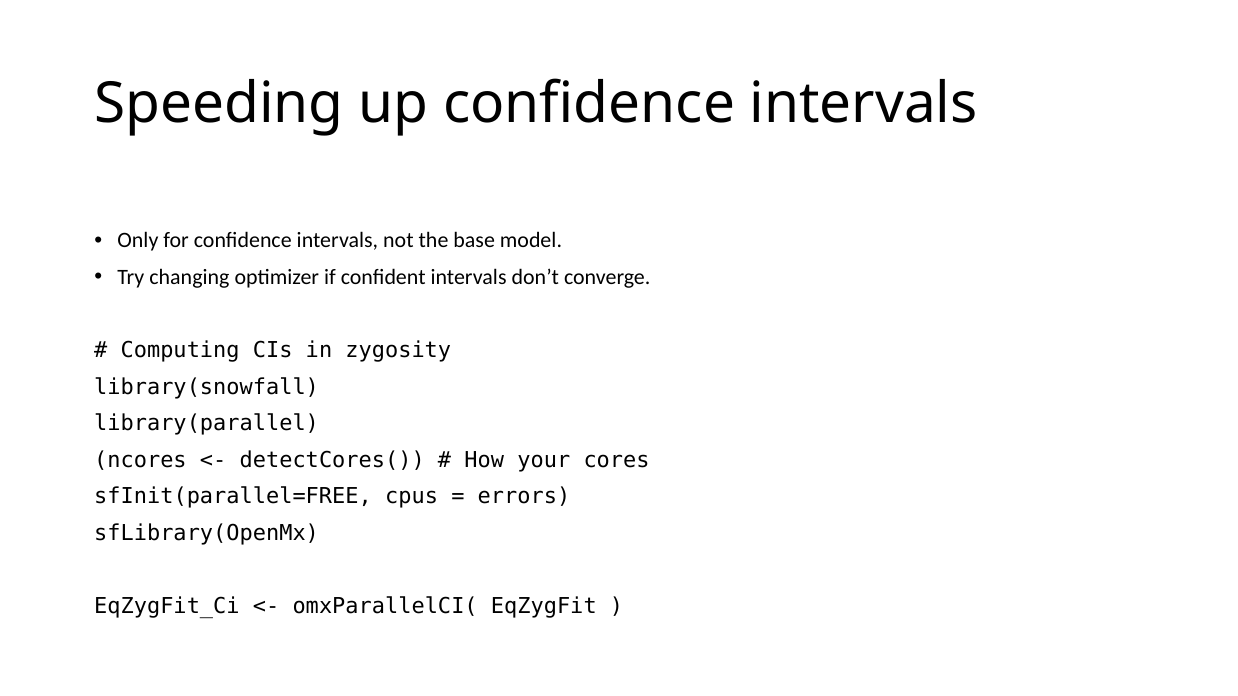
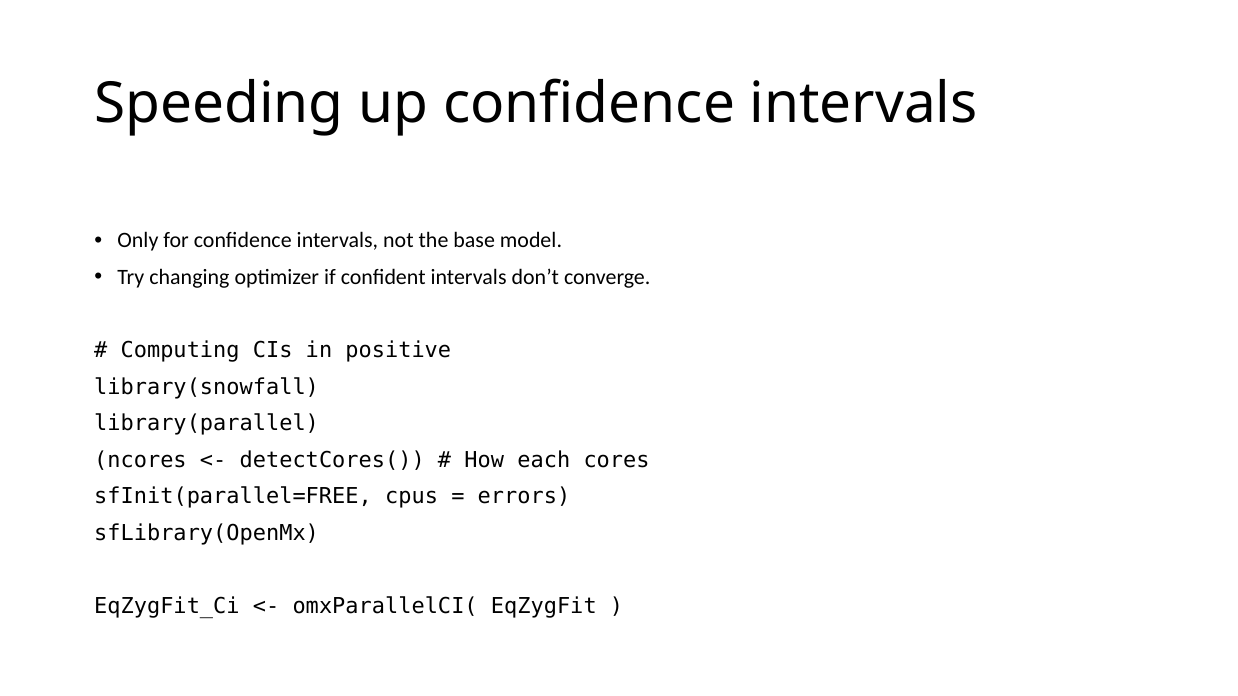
zygosity: zygosity -> positive (398, 351)
your: your -> each (544, 460)
